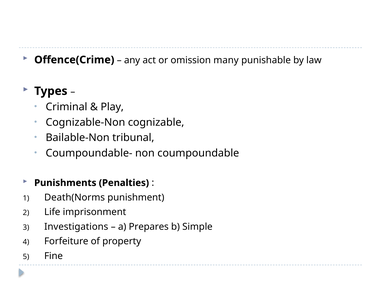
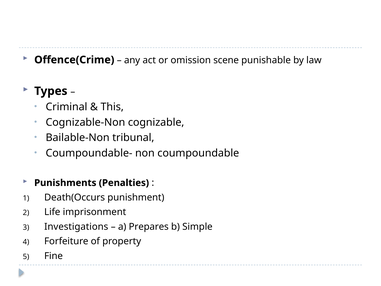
many: many -> scene (226, 60)
Play: Play -> This (112, 107)
Death(Norms: Death(Norms -> Death(Occurs (75, 197)
